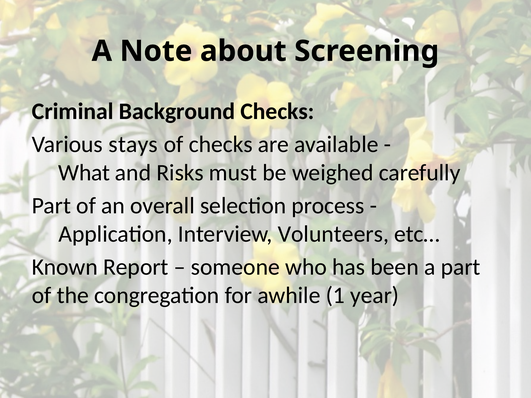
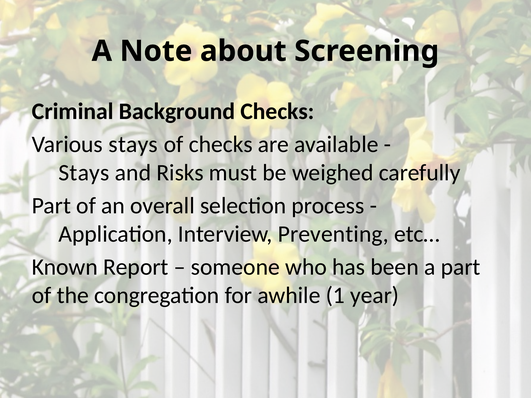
What: What -> Stays (84, 173)
Volunteers: Volunteers -> Preventing (333, 234)
